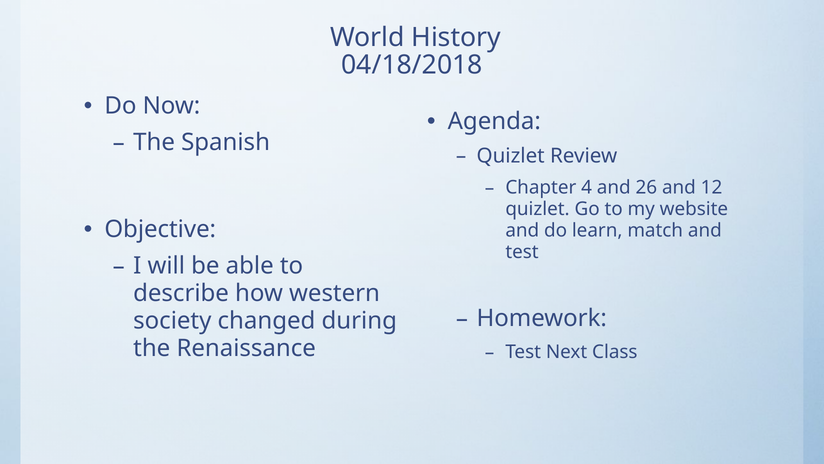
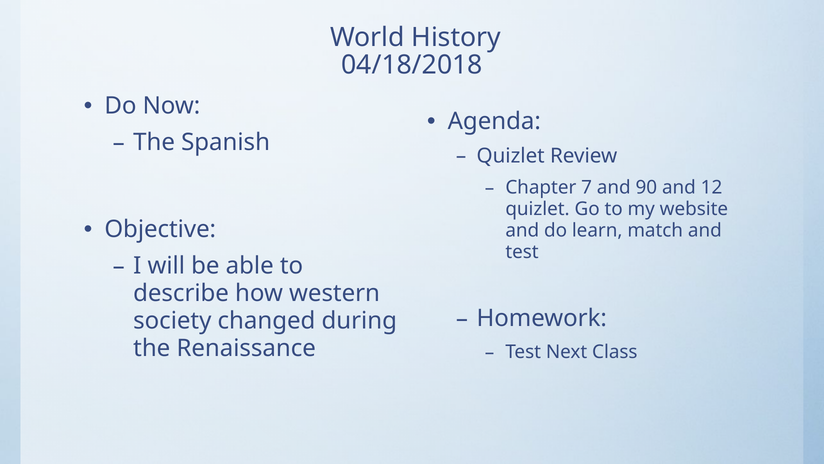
4: 4 -> 7 (587, 187)
26: 26 -> 90 (646, 187)
